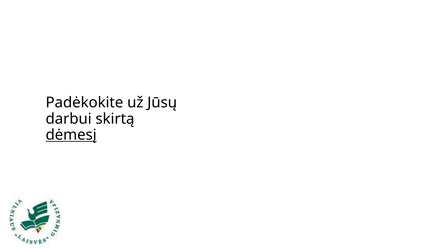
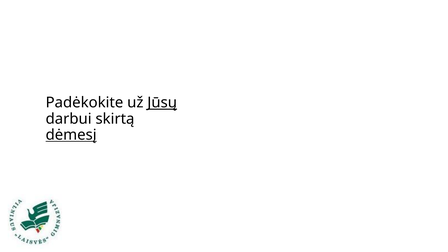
Jūsų underline: none -> present (162, 103)
